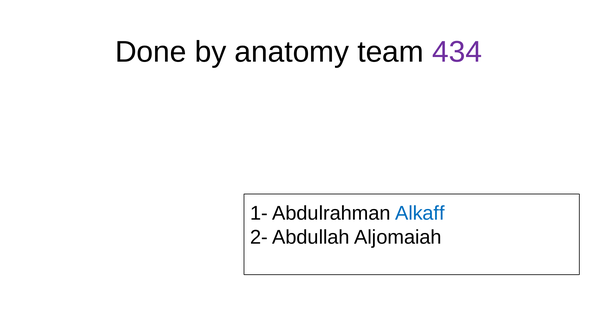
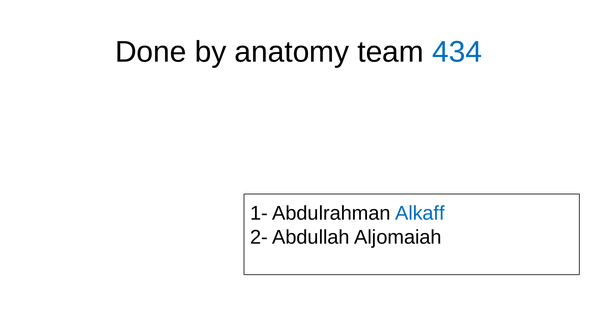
434 colour: purple -> blue (457, 52)
